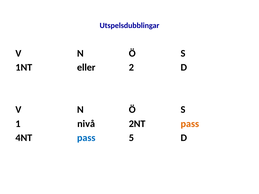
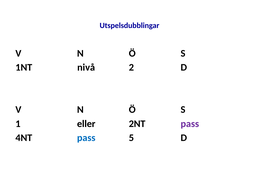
eller: eller -> nivå (86, 67)
nivå: nivå -> eller (86, 124)
pass colour: orange -> purple (190, 124)
